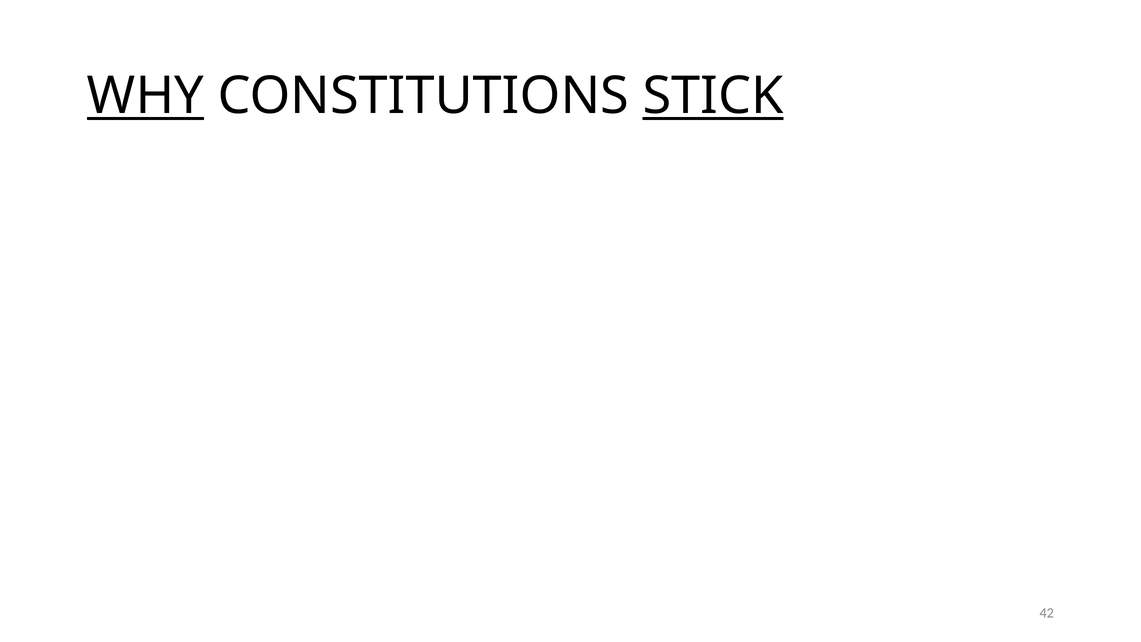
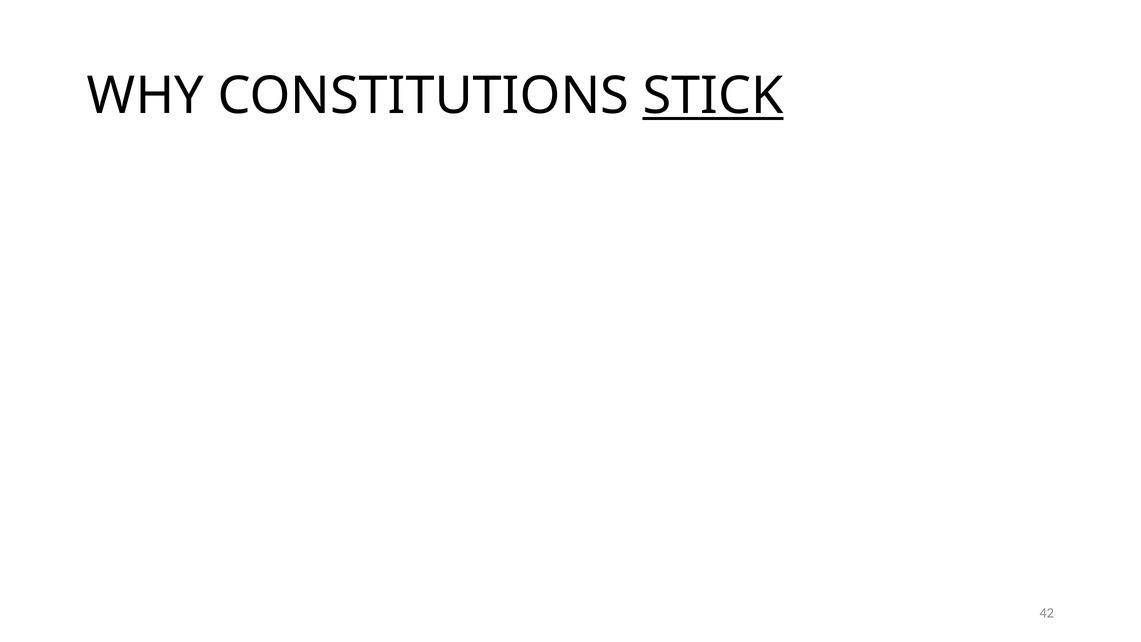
WHY underline: present -> none (145, 96)
